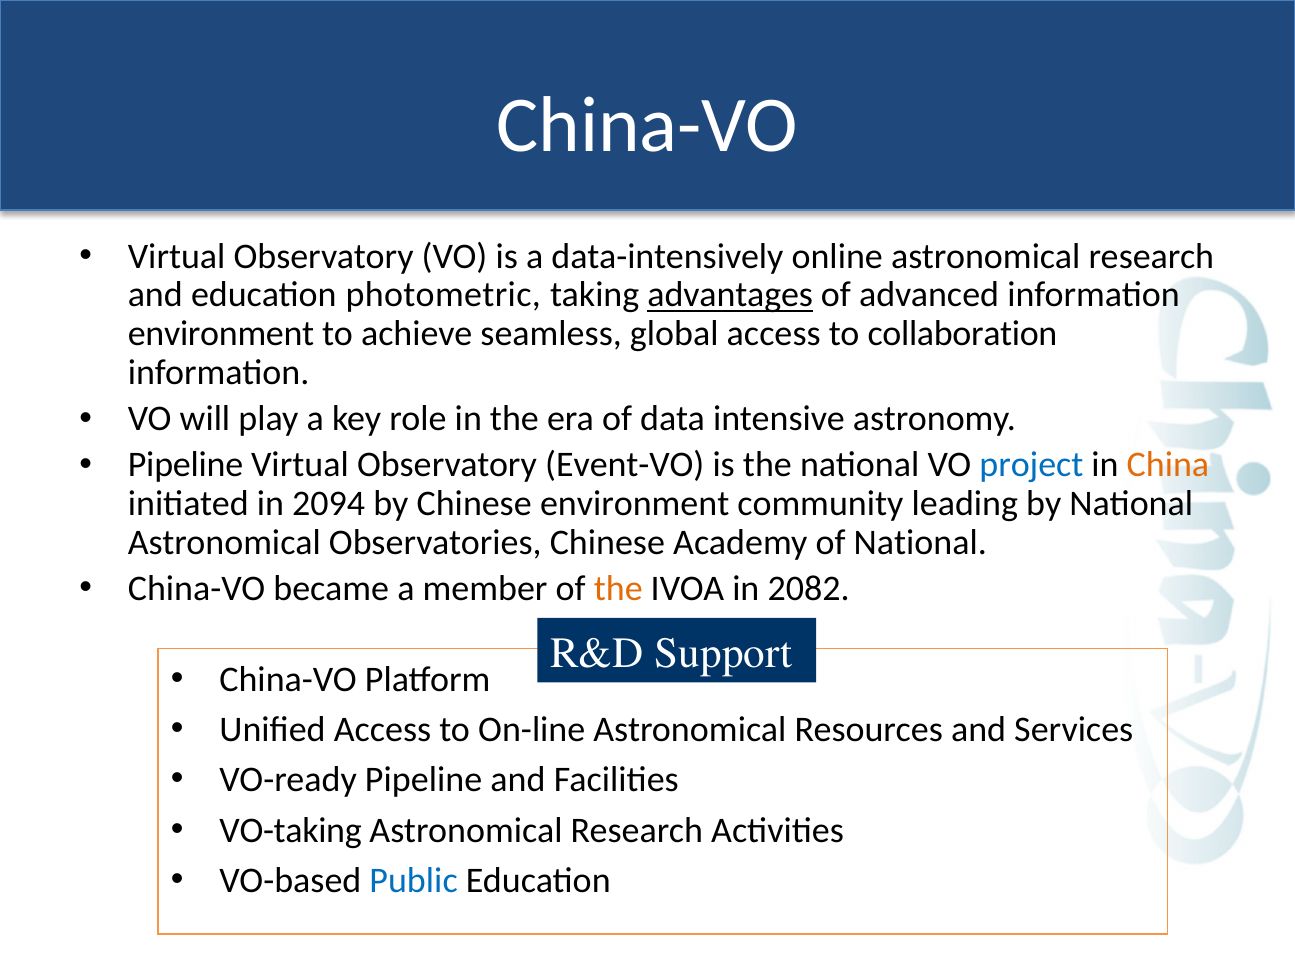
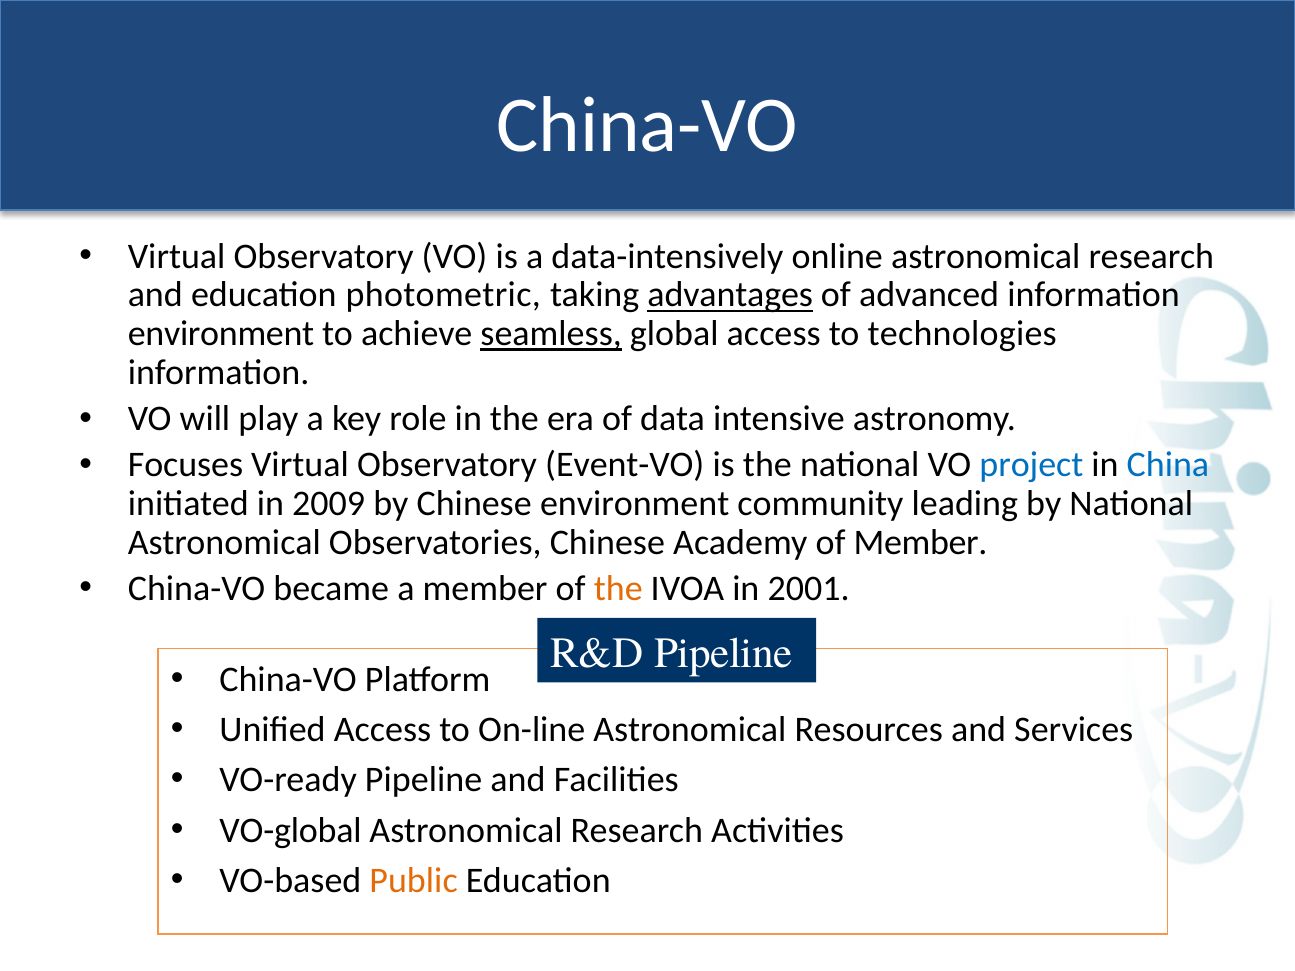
seamless underline: none -> present (551, 334)
collaboration: collaboration -> technologies (962, 334)
Pipeline: Pipeline -> Focuses (185, 465)
China colour: orange -> blue (1168, 465)
2094: 2094 -> 2009 (329, 504)
of National: National -> Member (921, 543)
2082: 2082 -> 2001 (809, 589)
R&D Support: Support -> Pipeline (724, 653)
VO-taking: VO-taking -> VO-global (291, 830)
Public colour: blue -> orange (414, 881)
